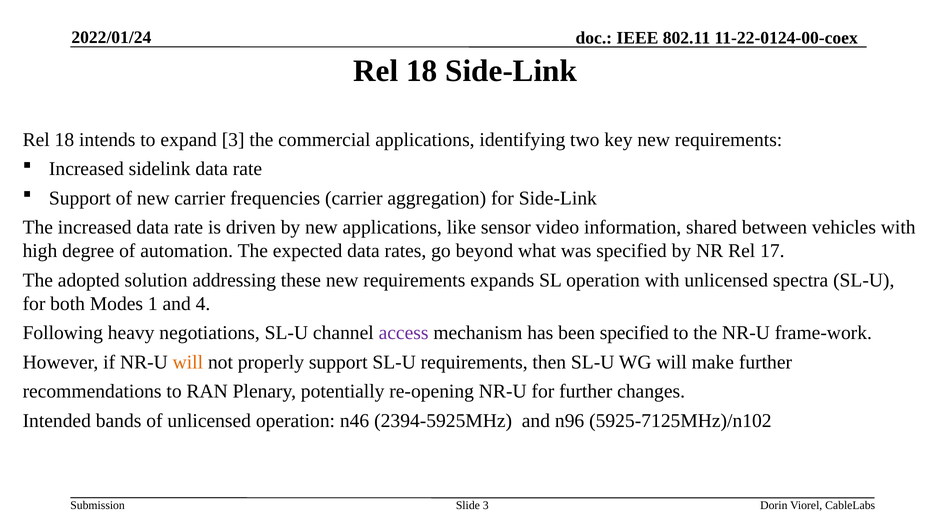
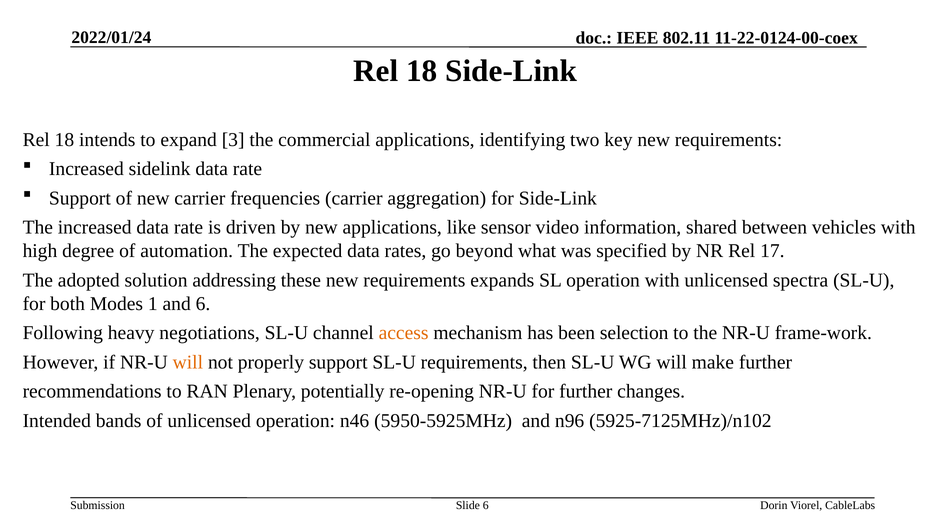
and 4: 4 -> 6 (203, 304)
access colour: purple -> orange (404, 333)
been specified: specified -> selection (634, 333)
2394-5925MHz: 2394-5925MHz -> 5950-5925MHz (443, 421)
Slide 3: 3 -> 6 (486, 505)
